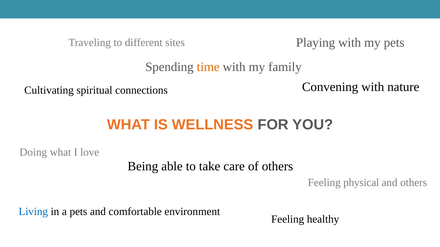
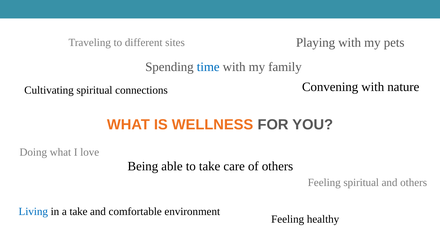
time colour: orange -> blue (208, 67)
Feeling physical: physical -> spiritual (361, 183)
a pets: pets -> take (78, 212)
